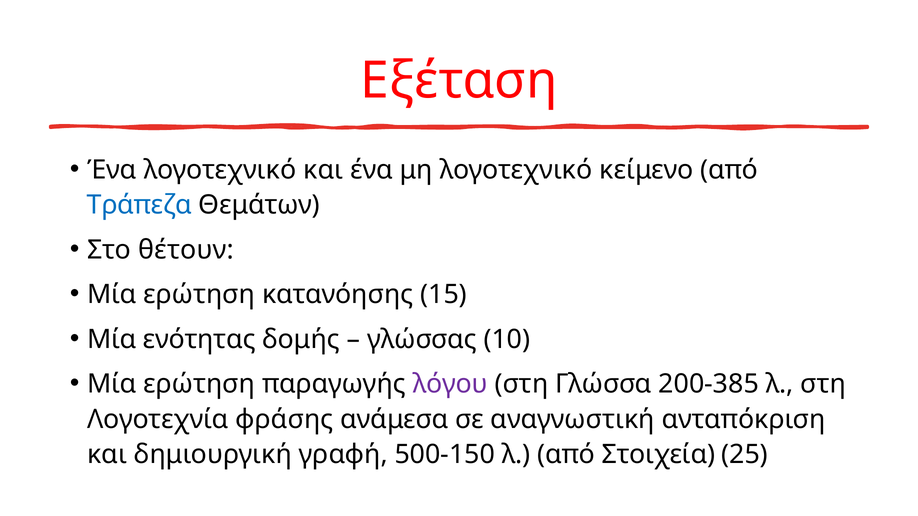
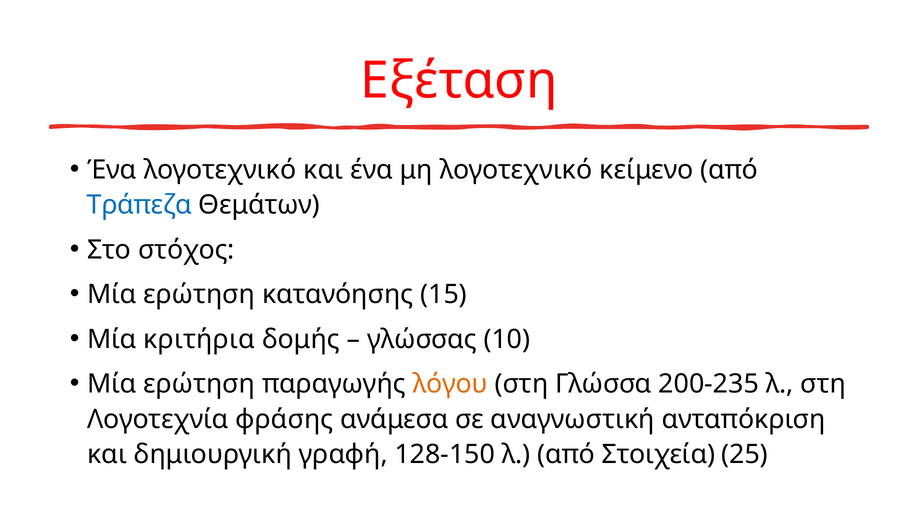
θέτουν: θέτουν -> στόχος (186, 250)
ενότητας: ενότητας -> κριτήρια (199, 340)
λόγου colour: purple -> orange (450, 384)
200-385: 200-385 -> 200-235 (709, 384)
500-150: 500-150 -> 128-150 (445, 455)
